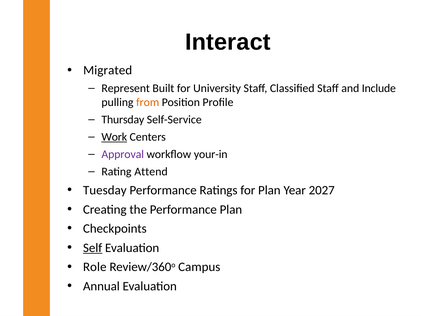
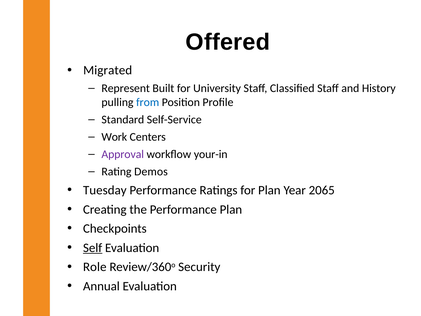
Interact: Interact -> Offered (228, 42)
Include: Include -> History (379, 88)
from colour: orange -> blue (148, 102)
Thursday: Thursday -> Standard (123, 120)
Work underline: present -> none (114, 137)
Attend: Attend -> Demos (151, 172)
2027: 2027 -> 2065 (322, 190)
Campus: Campus -> Security (199, 267)
